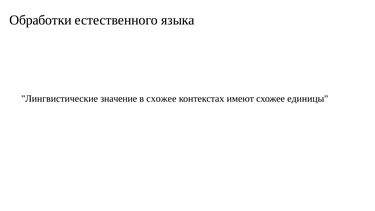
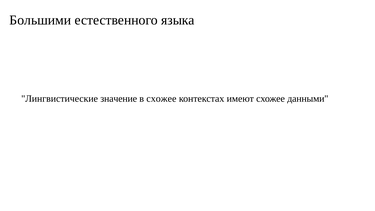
Обработки: Обработки -> Большими (40, 20)
единицы: единицы -> данными (308, 99)
